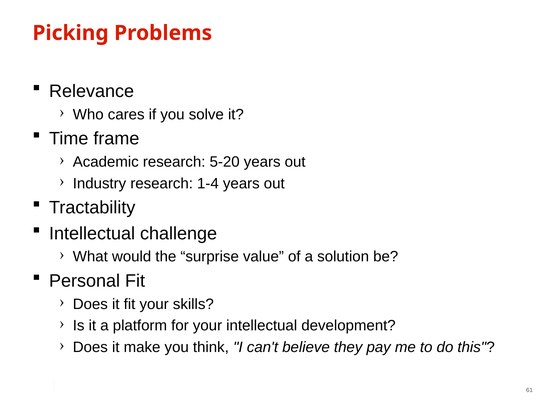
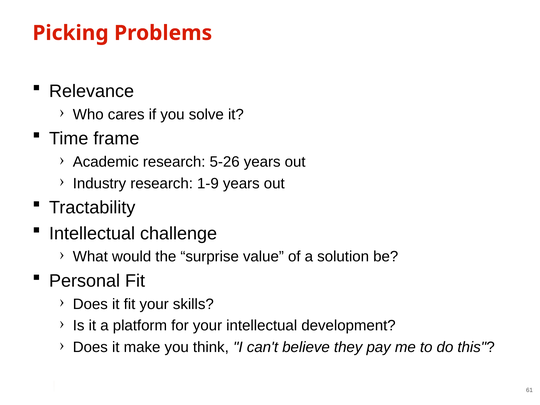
5-20: 5-20 -> 5-26 (225, 162)
1-4: 1-4 -> 1-9 (208, 183)
